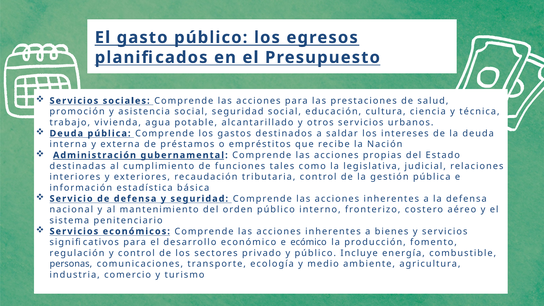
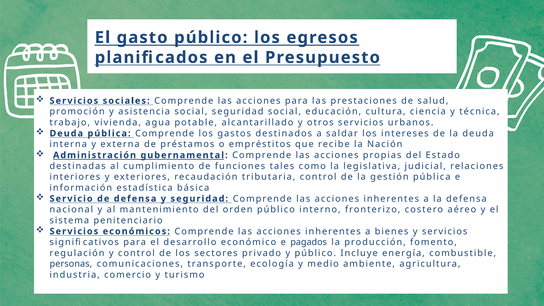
ecómico: ecómico -> pagados (309, 242)
